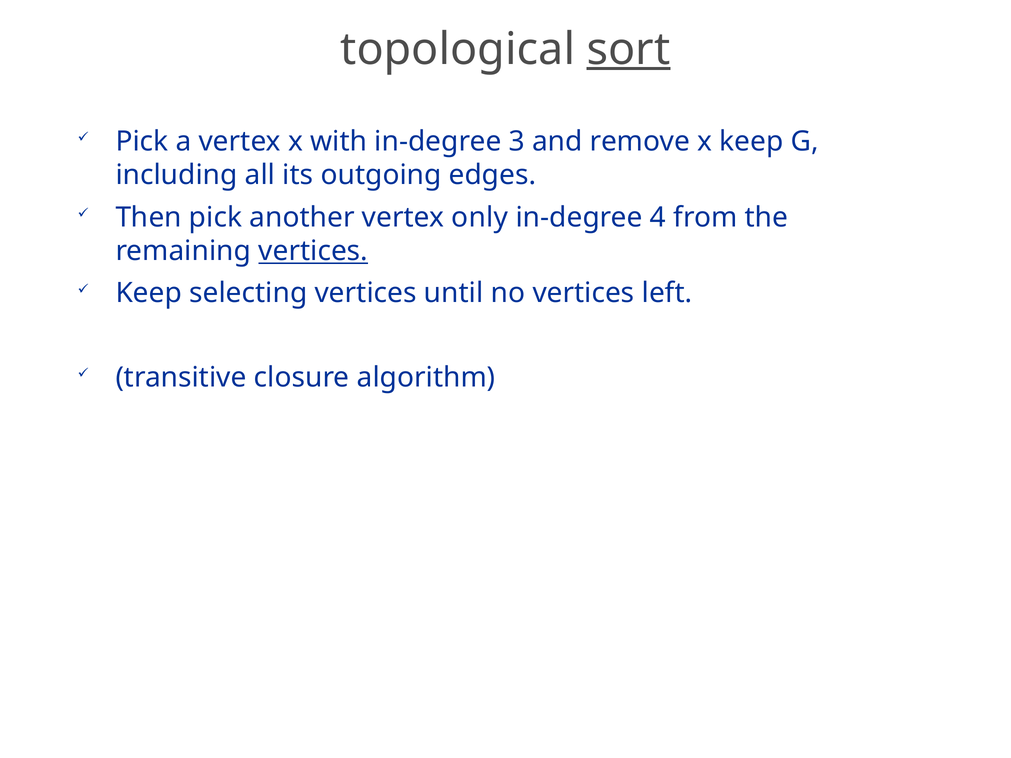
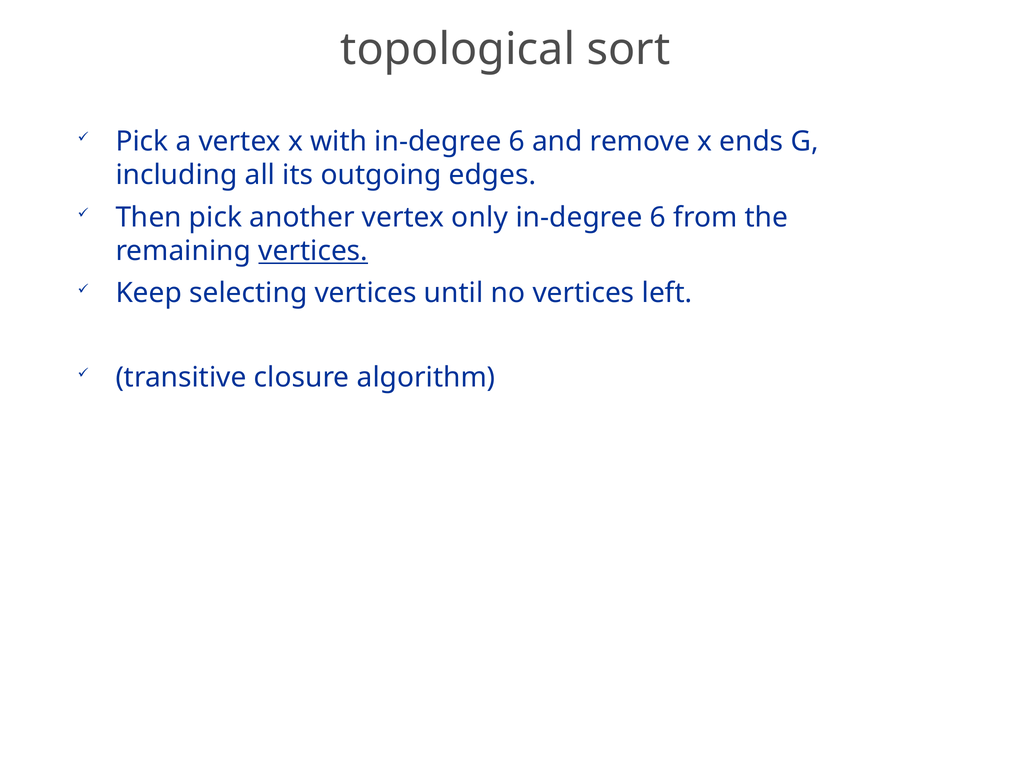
sort underline: present -> none (629, 49)
with in-degree 3: 3 -> 6 (517, 142)
x keep: keep -> ends (751, 142)
4: 4 -> 6 (658, 217)
